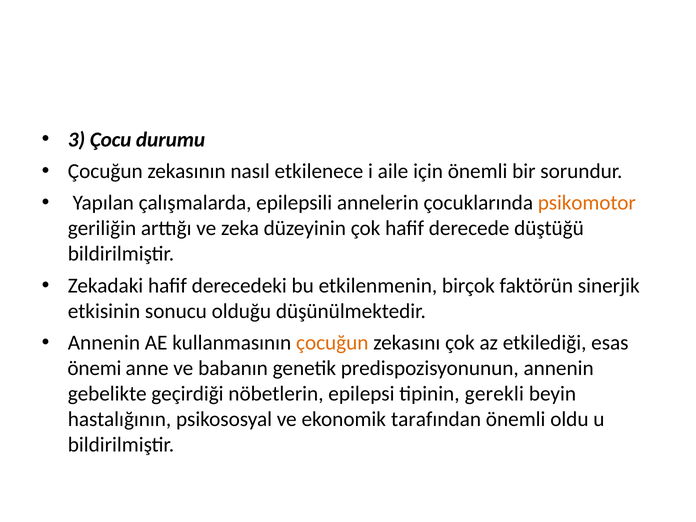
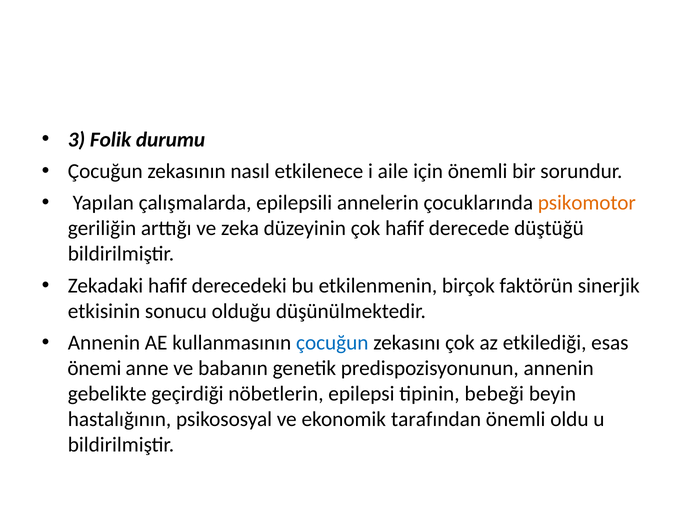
Çocu: Çocu -> Folik (111, 140)
çocuğun colour: orange -> blue (332, 343)
gerekli: gerekli -> bebeği (494, 394)
